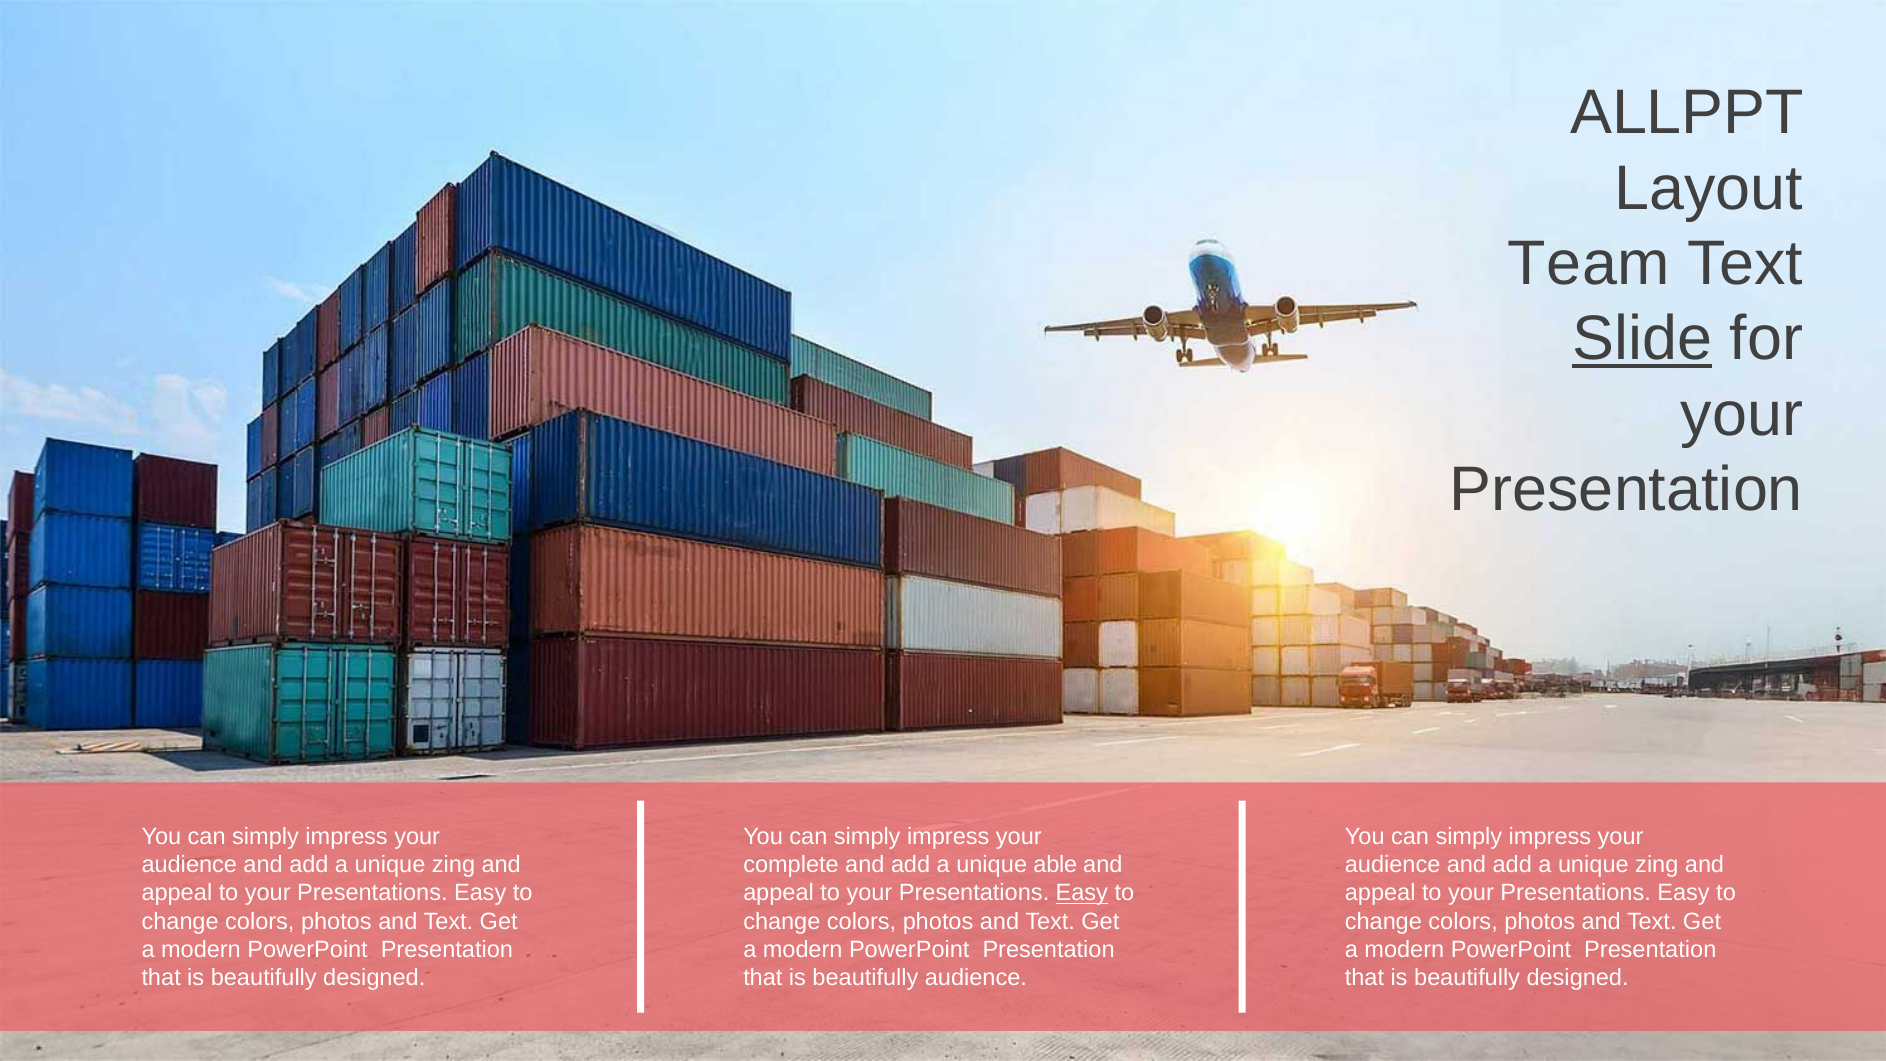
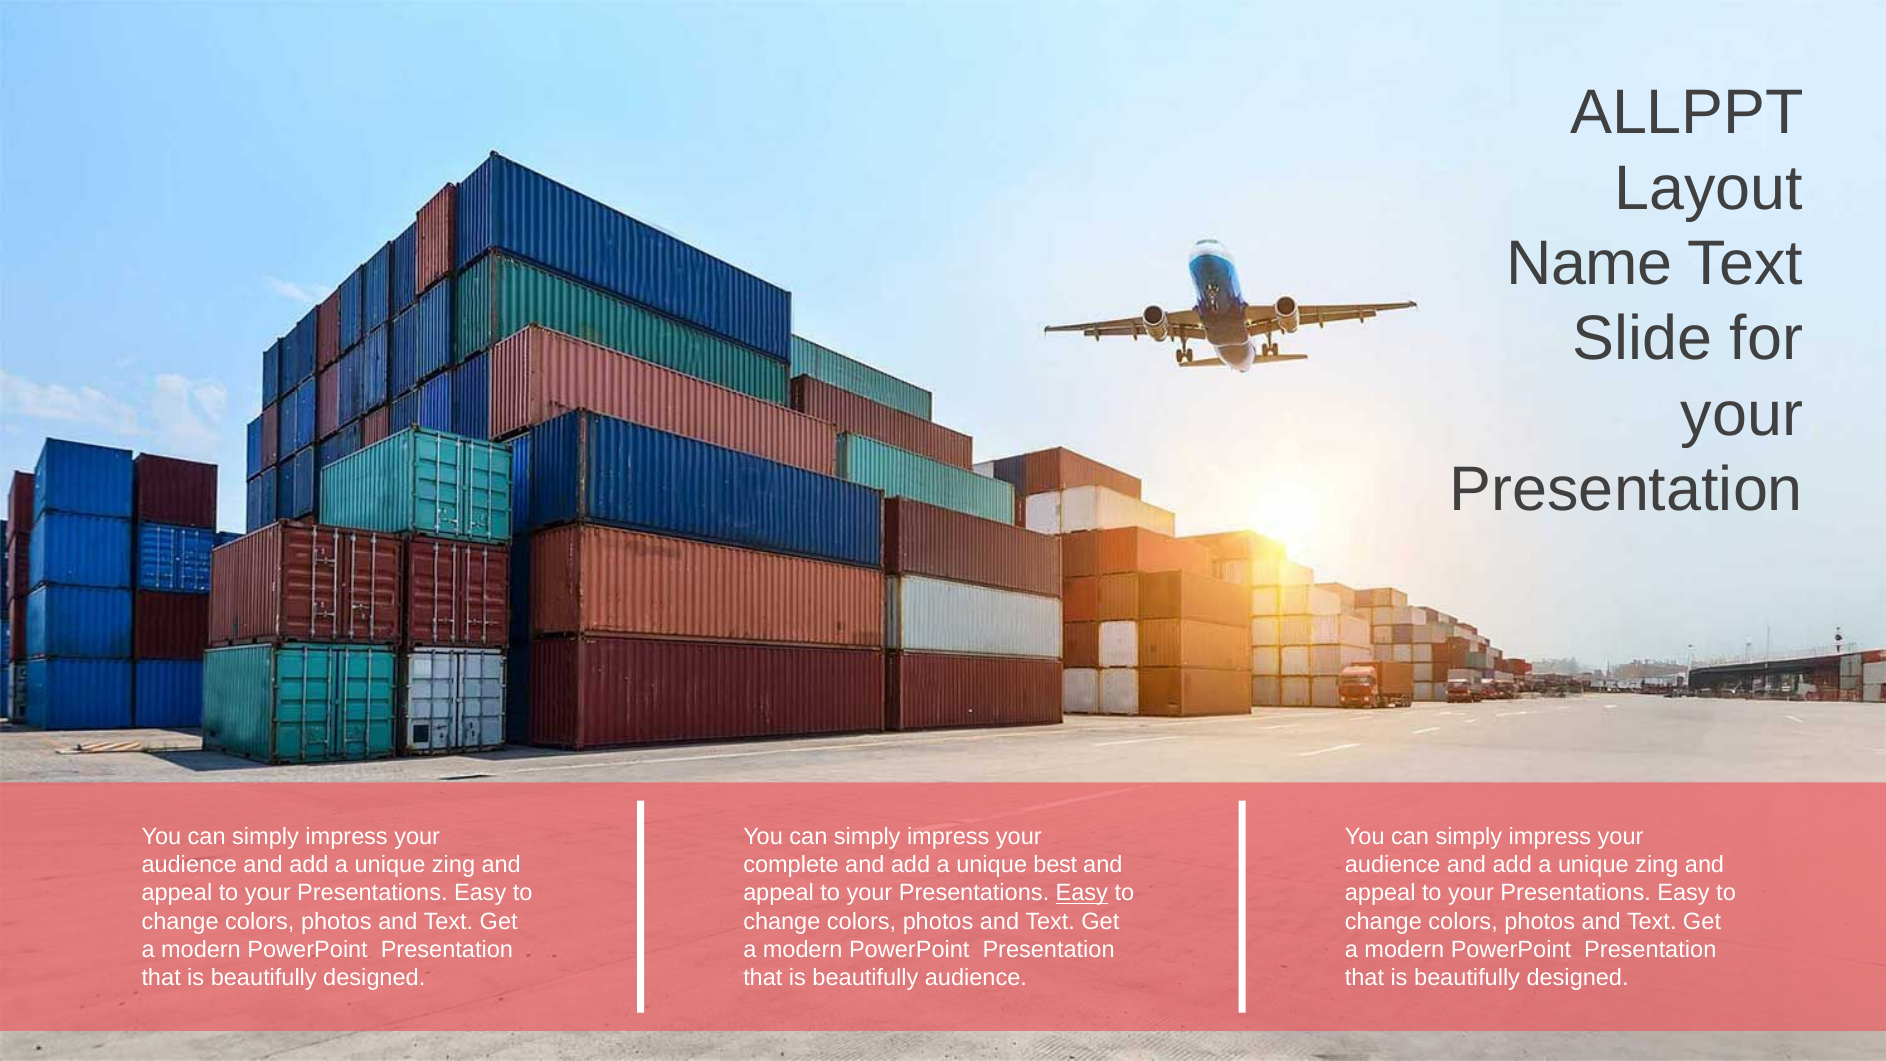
Team: Team -> Name (1590, 264)
Slide underline: present -> none (1642, 339)
able: able -> best (1055, 865)
